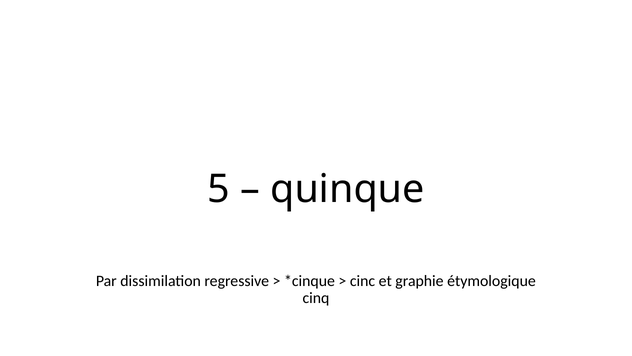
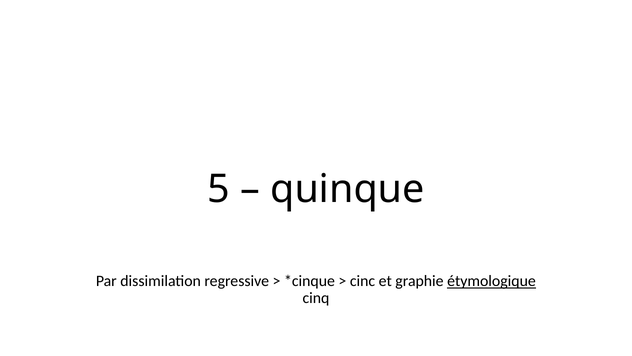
étymologique underline: none -> present (491, 281)
